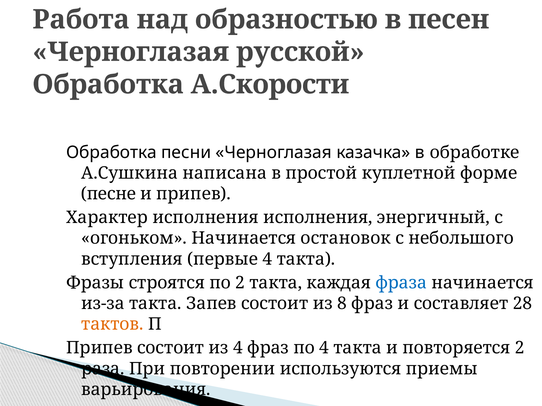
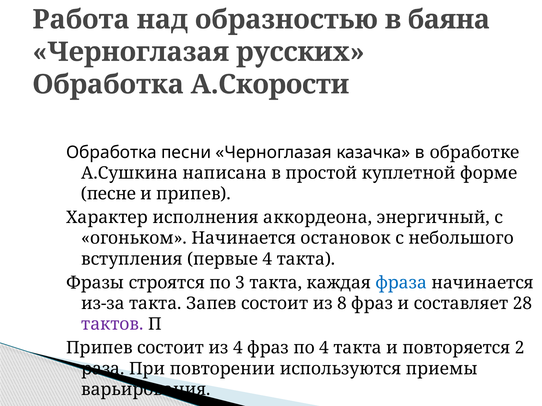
песен: песен -> баяна (449, 20)
русской: русской -> русских (300, 52)
исполнения исполнения: исполнения -> аккордеона (318, 218)
по 2: 2 -> 3 (240, 283)
тактов colour: orange -> purple (112, 325)
